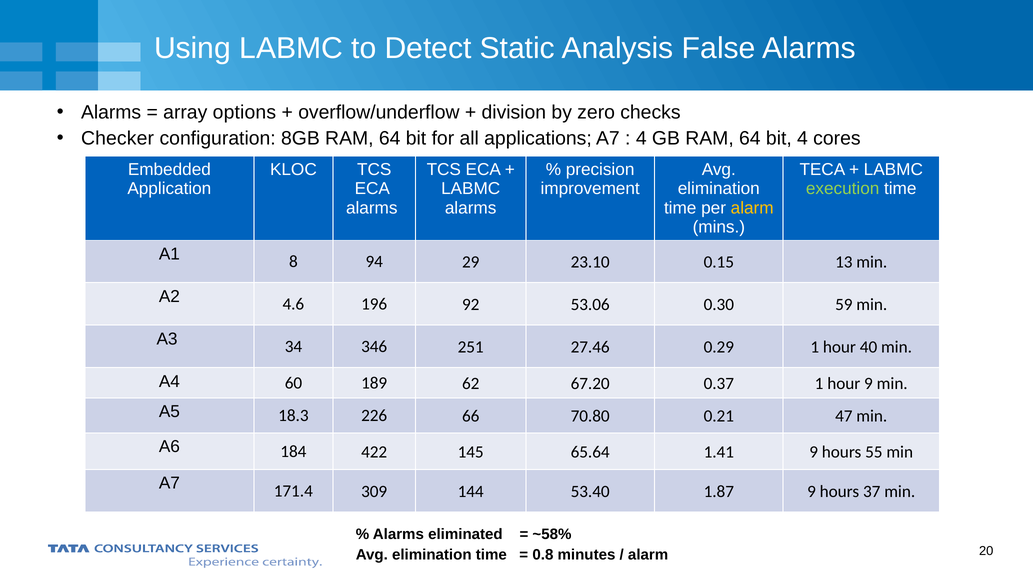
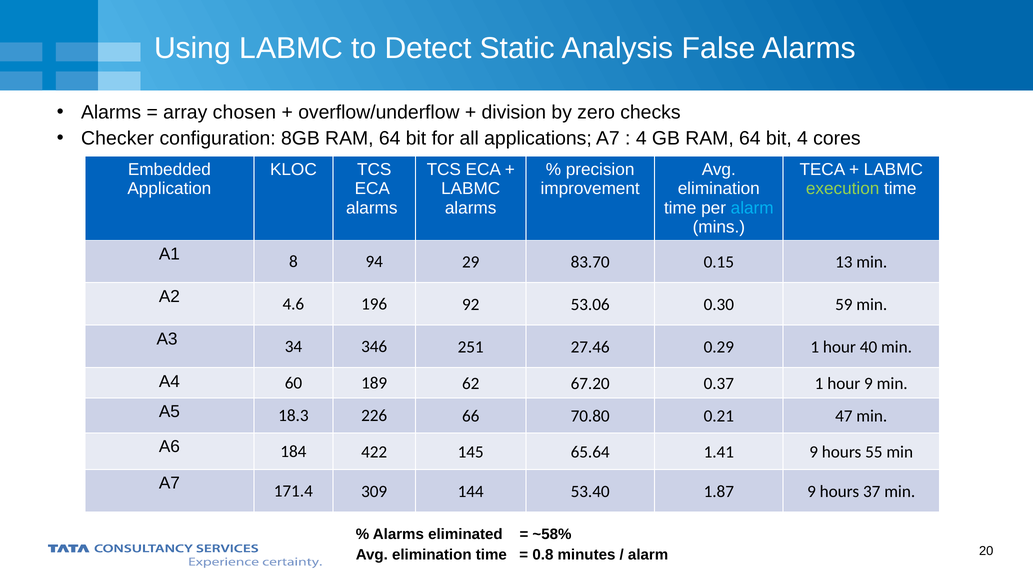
options: options -> chosen (244, 112)
alarm colour: yellow -> light blue (752, 208)
23.10: 23.10 -> 83.70 (590, 262)
